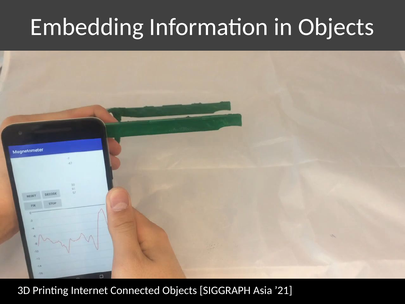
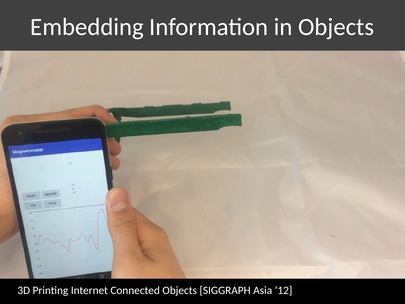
’21: ’21 -> ’12 (283, 290)
